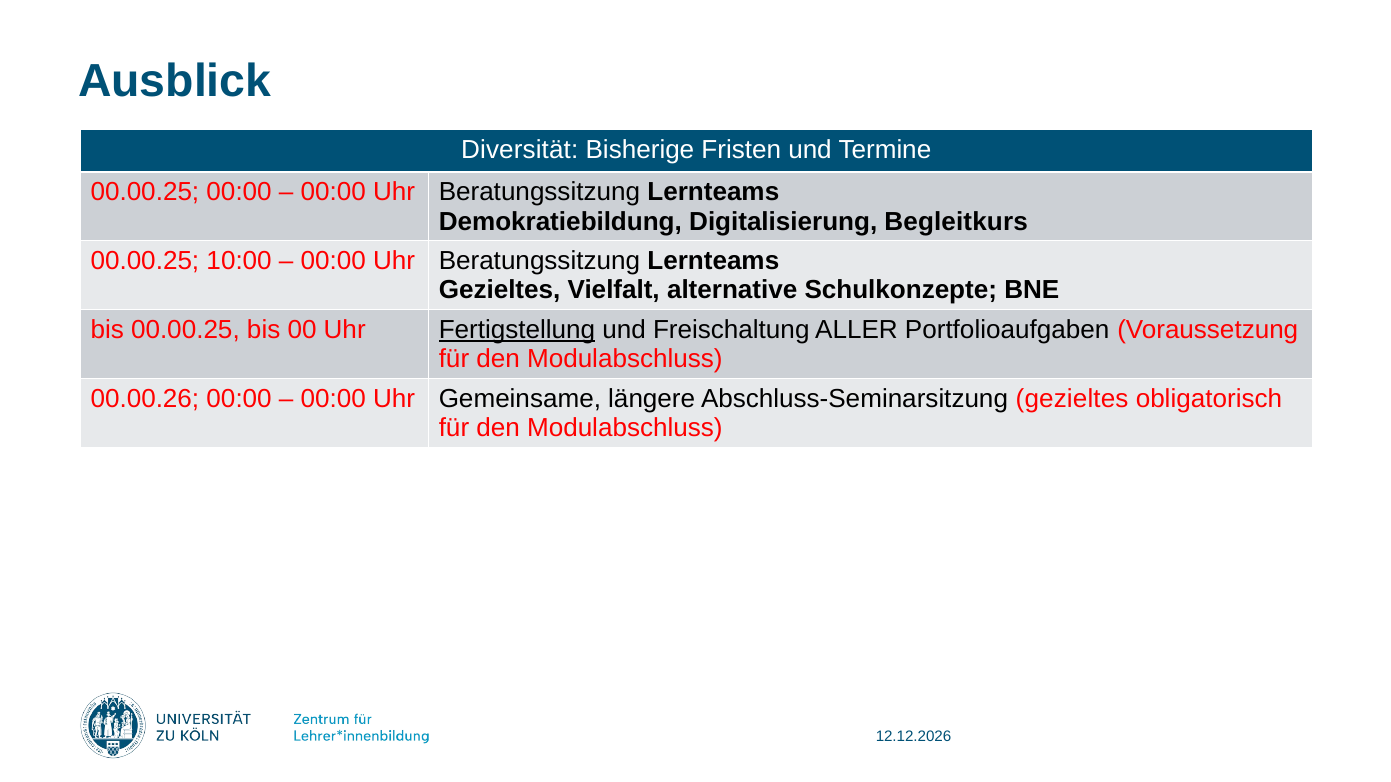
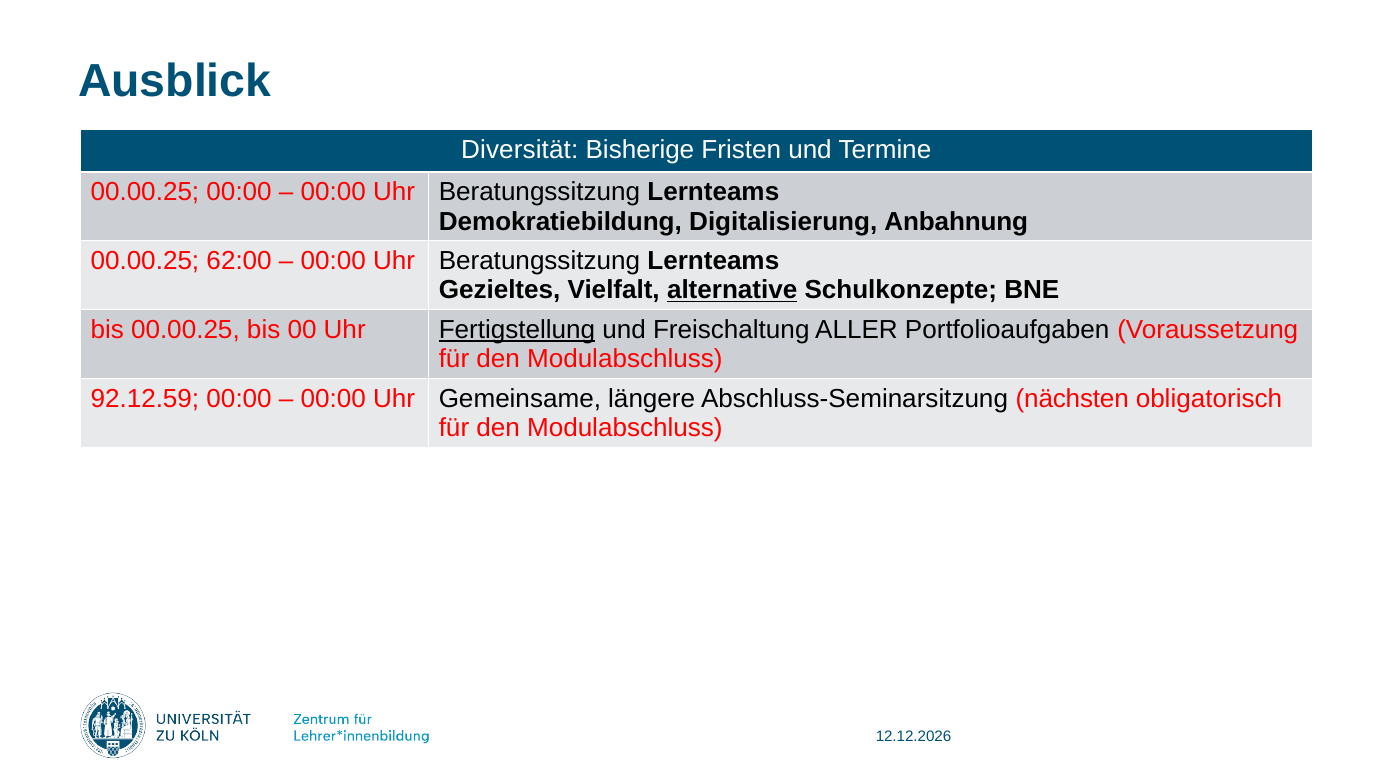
Begleitkurs: Begleitkurs -> Anbahnung (956, 222)
10:00: 10:00 -> 62:00 (239, 261)
alternative underline: none -> present (732, 290)
00.00.26: 00.00.26 -> 92.12.59 (145, 399)
Abschluss-Seminarsitzung gezieltes: gezieltes -> nächsten (1072, 399)
